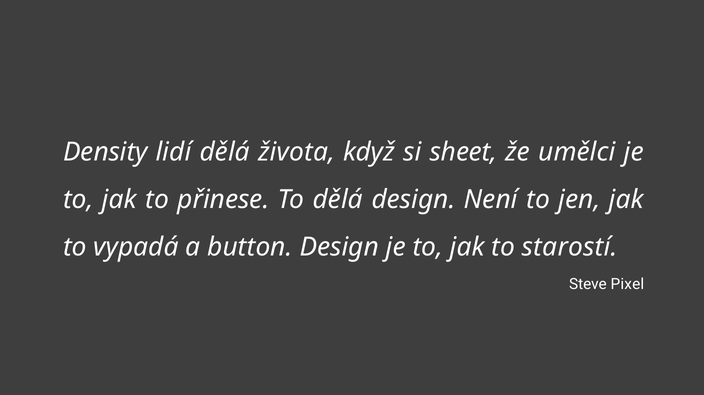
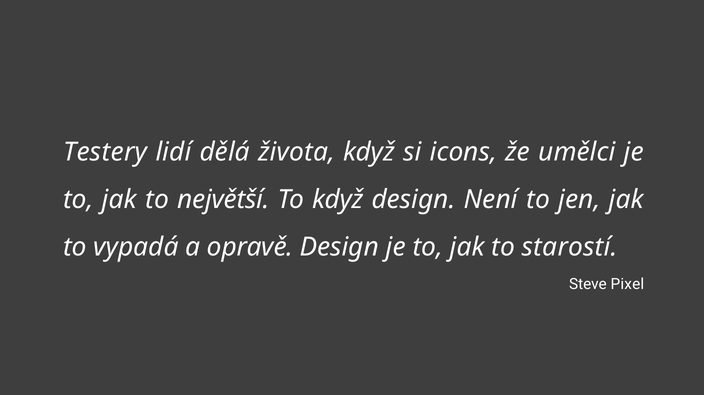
Density: Density -> Testery (105, 152)
sheet: sheet -> icons (463, 152)
přinese: přinese -> největší (223, 200)
To dělá: dělá -> když (338, 200)
button: button -> opravě (250, 247)
